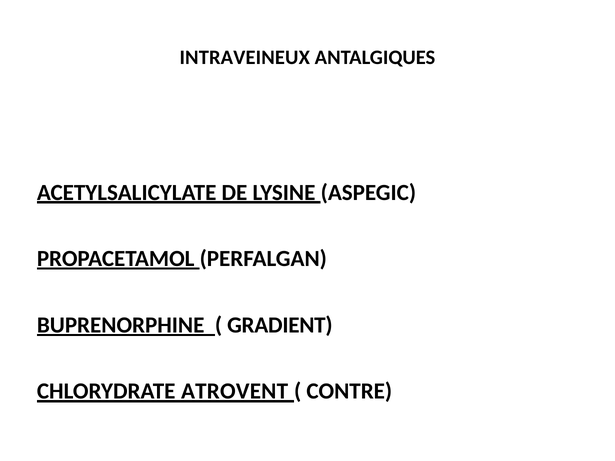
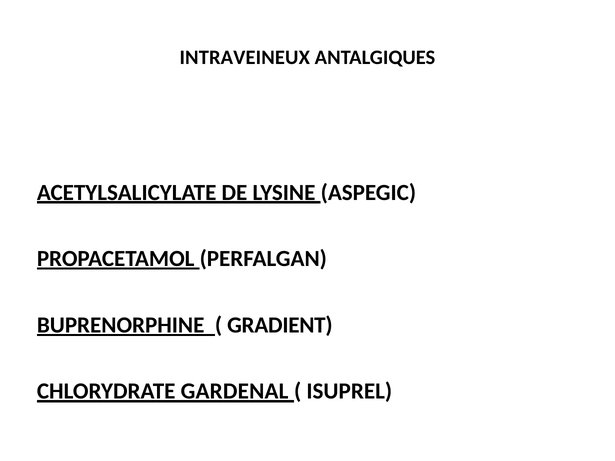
ATROVENT: ATROVENT -> GARDENAL (235, 392)
CONTRE: CONTRE -> ISUPREL (349, 392)
